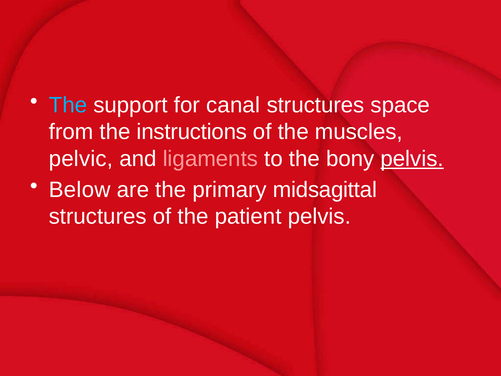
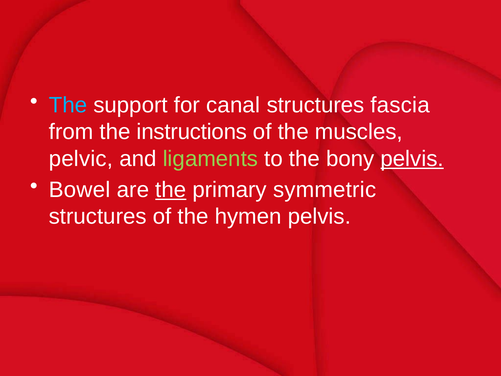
space: space -> fascia (400, 105)
ligaments colour: pink -> light green (210, 159)
Below: Below -> Bowel (80, 190)
the underline: none -> present (171, 190)
midsagittal: midsagittal -> symmetric (325, 190)
patient: patient -> hymen (248, 216)
